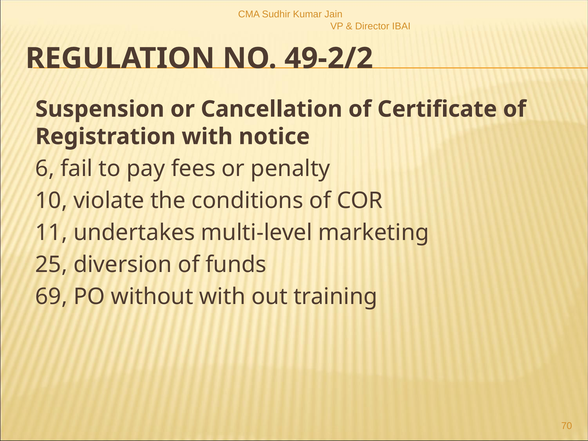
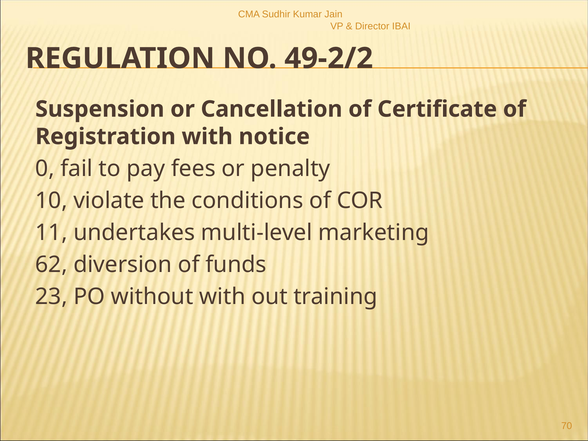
6: 6 -> 0 (45, 169)
25: 25 -> 62 (51, 265)
69: 69 -> 23 (51, 297)
